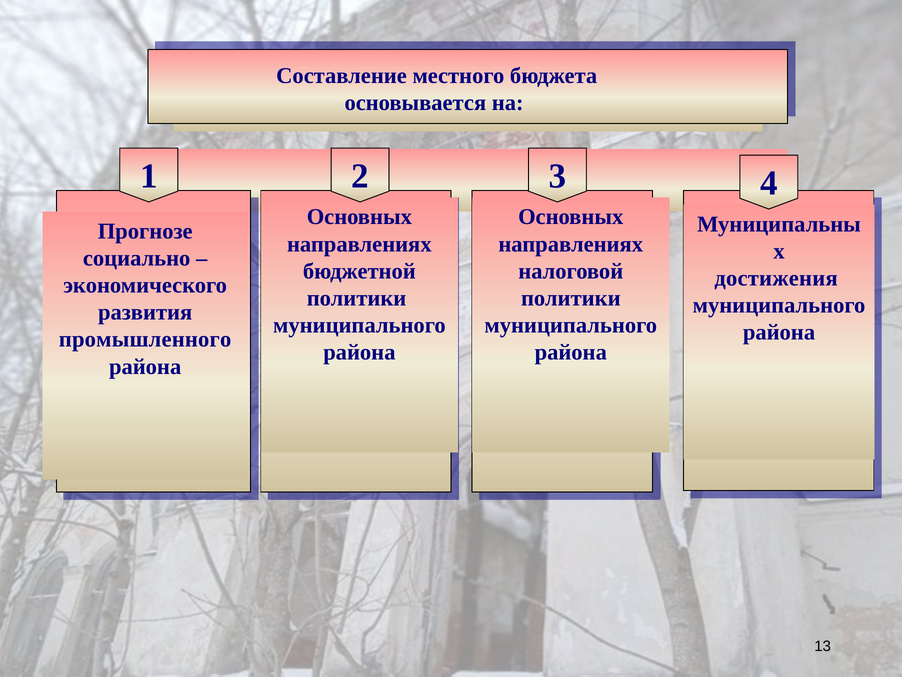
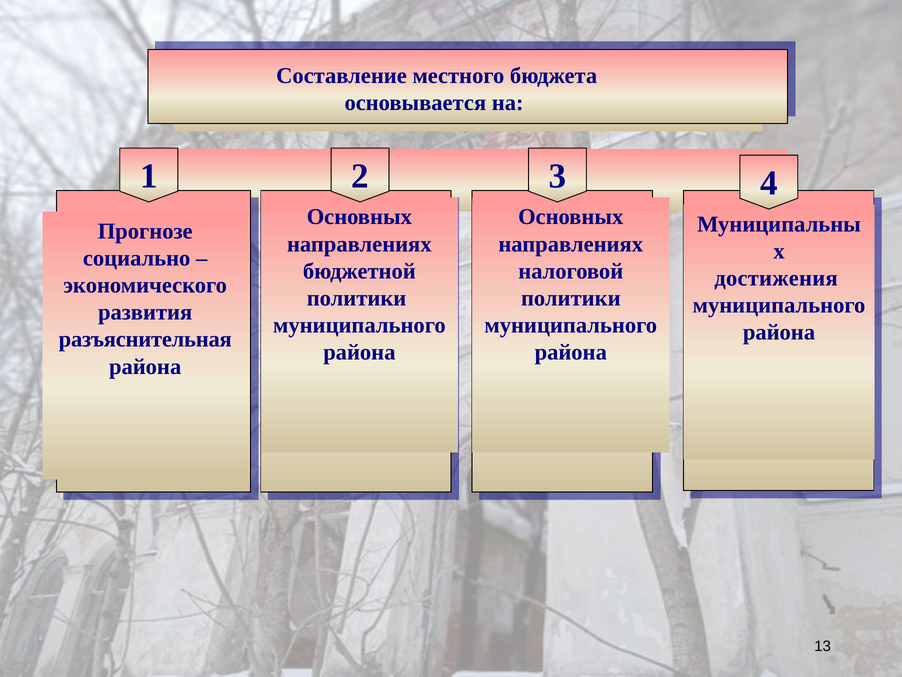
промышленного: промышленного -> разъяснительная (145, 339)
